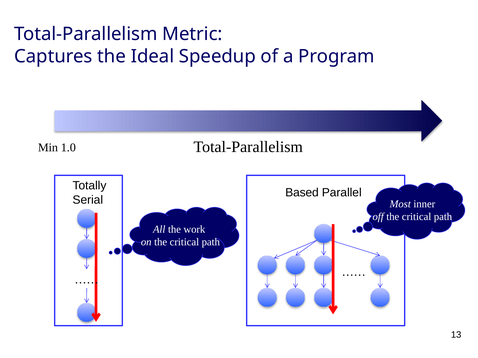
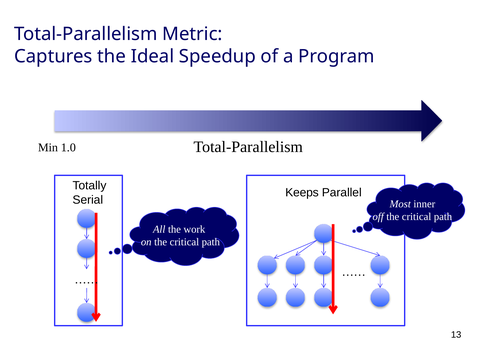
Based: Based -> Keeps (302, 193)
